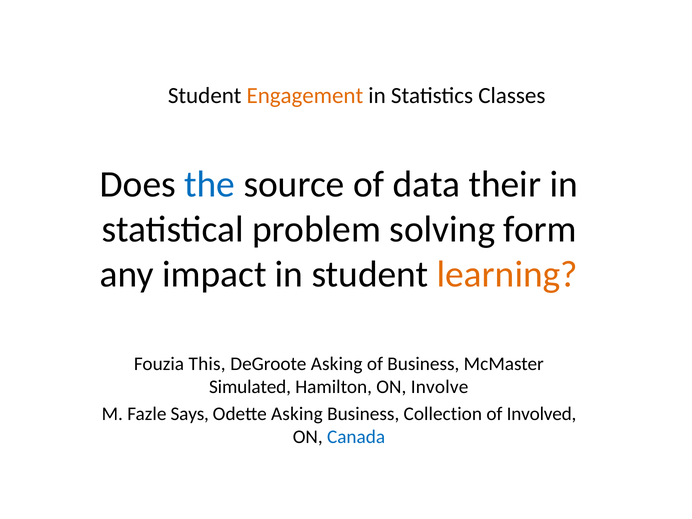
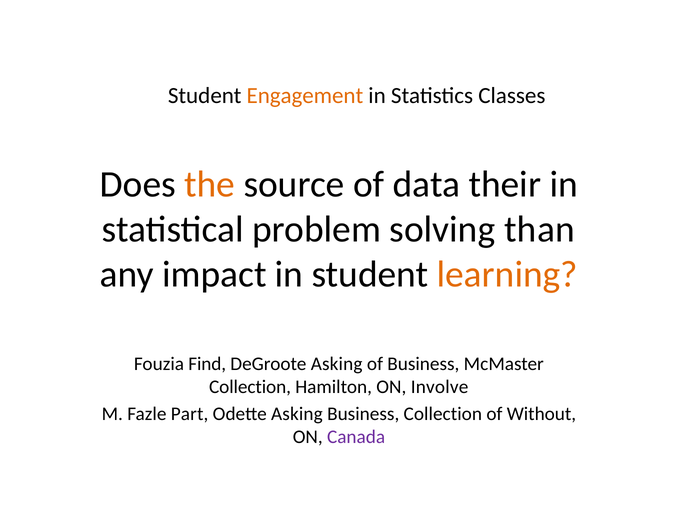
the colour: blue -> orange (210, 185)
form: form -> than (540, 230)
This: This -> Find (207, 364)
Simulated: Simulated -> Collection (250, 387)
Says: Says -> Part (190, 414)
Involved: Involved -> Without (541, 414)
Canada colour: blue -> purple (356, 437)
